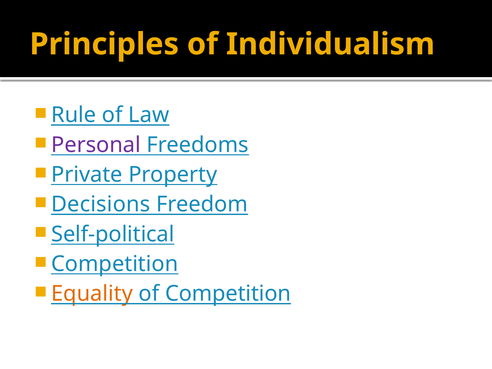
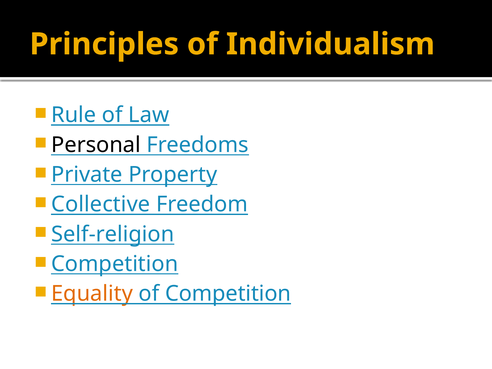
Personal colour: purple -> black (96, 145)
Decisions: Decisions -> Collective (101, 204)
Self-political: Self-political -> Self-religion (113, 234)
